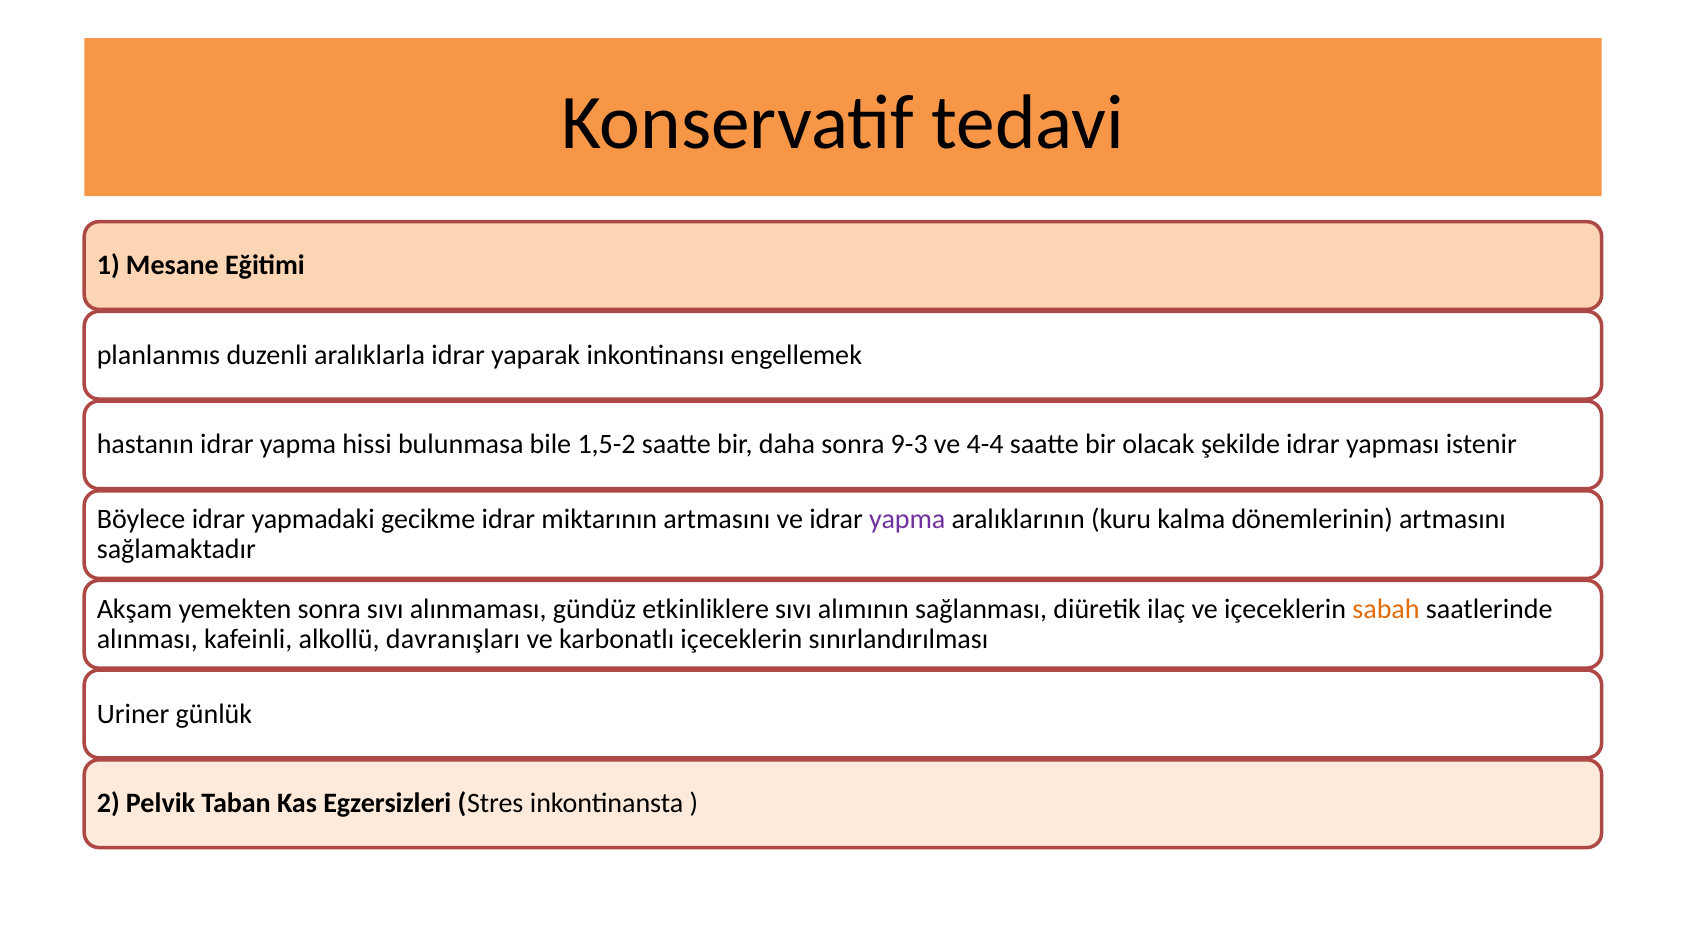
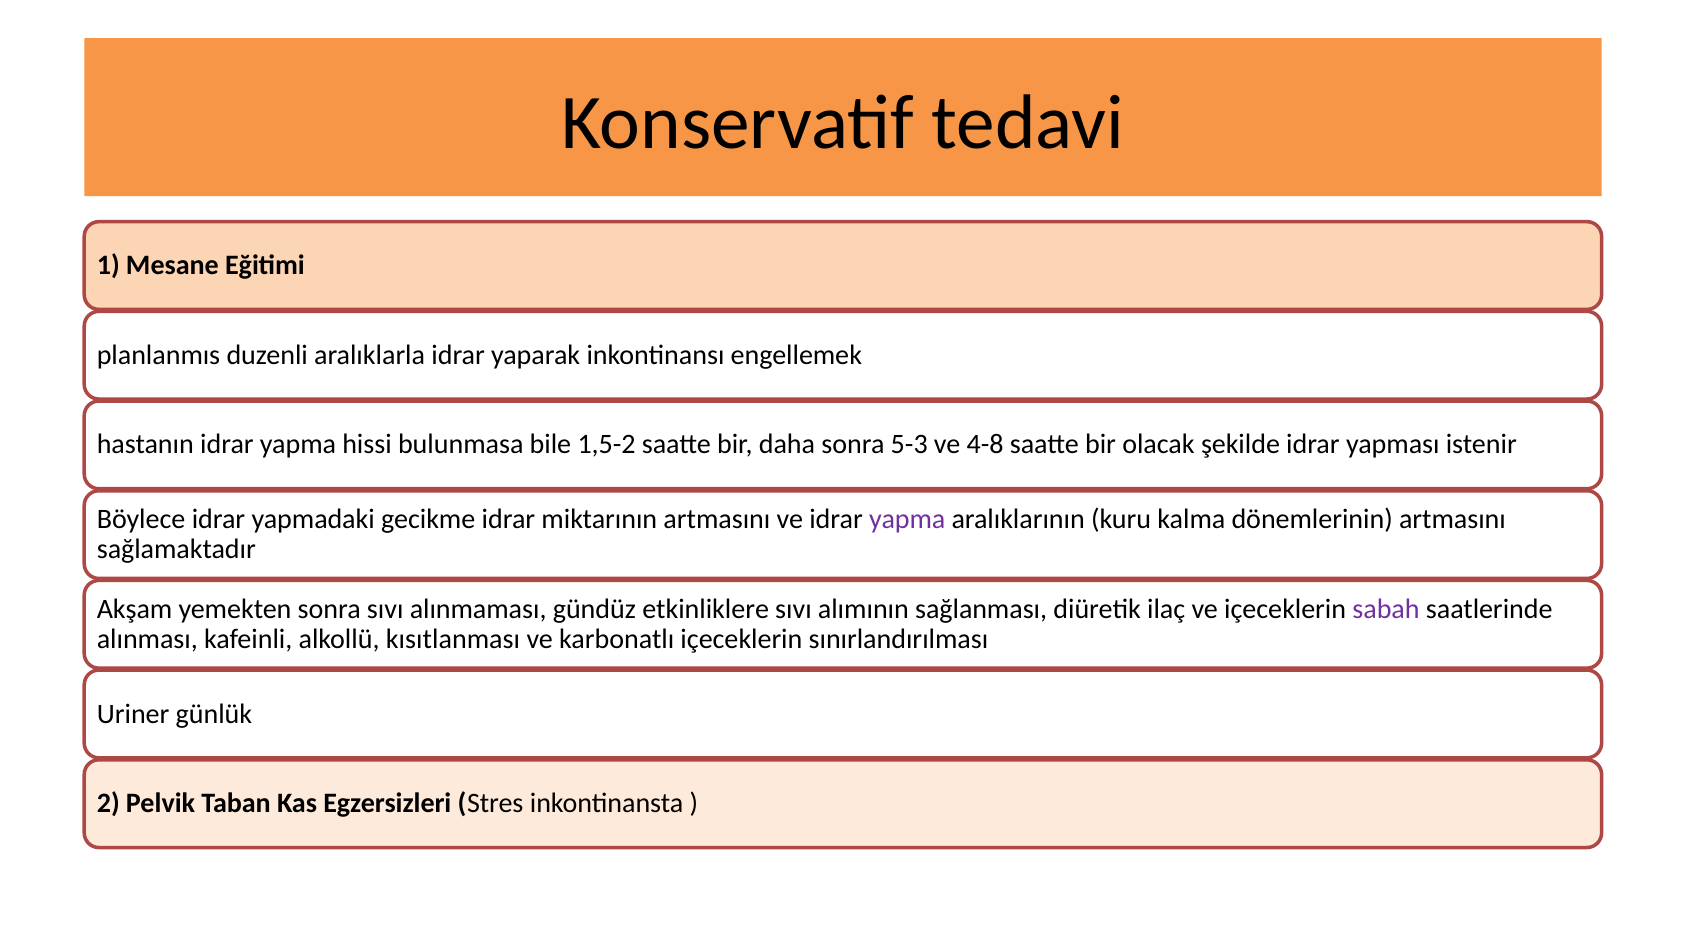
9-3: 9-3 -> 5-3 (909, 444)
4-4: 4-4 -> 4-8 (985, 444)
sabah colour: orange -> purple (1386, 608)
davranışları: davranışları -> kısıtlanması (453, 639)
